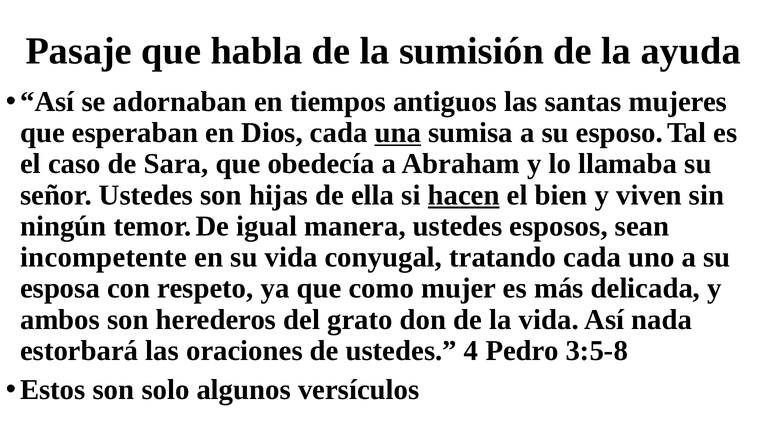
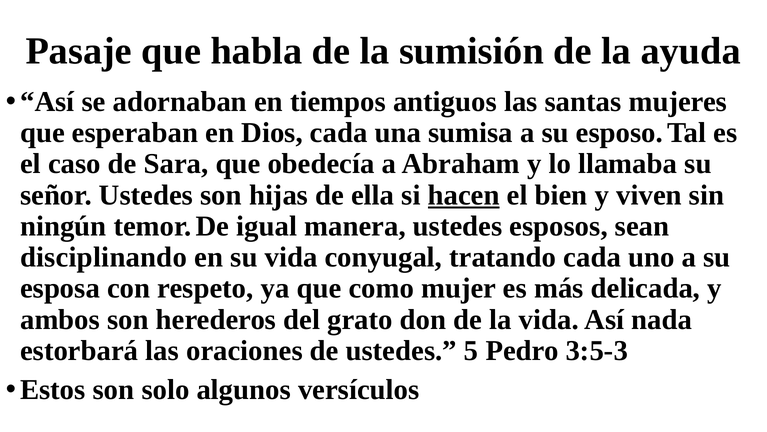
una underline: present -> none (398, 133)
incompetente: incompetente -> disciplinando (104, 257)
4: 4 -> 5 (471, 350)
3:5-8: 3:5-8 -> 3:5-3 (597, 350)
